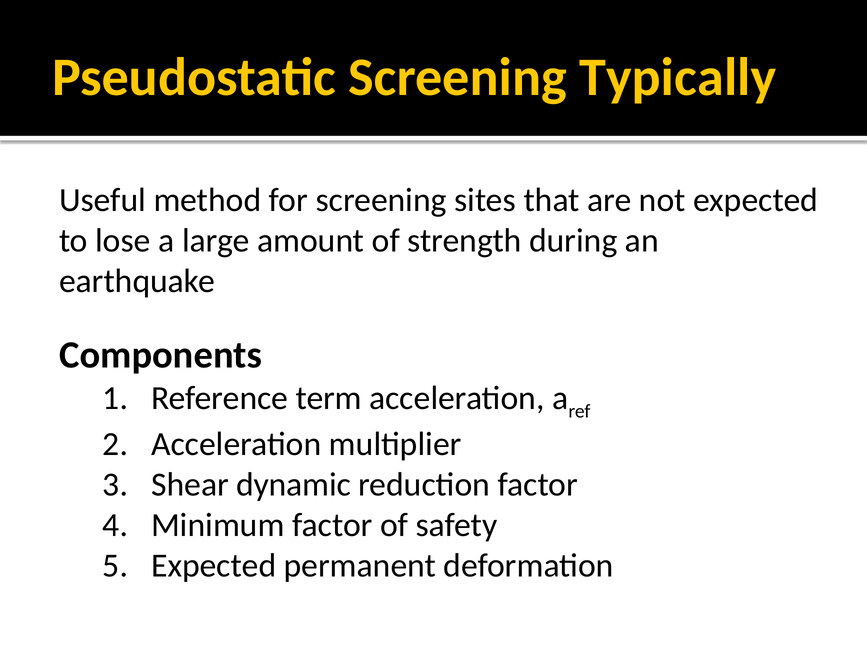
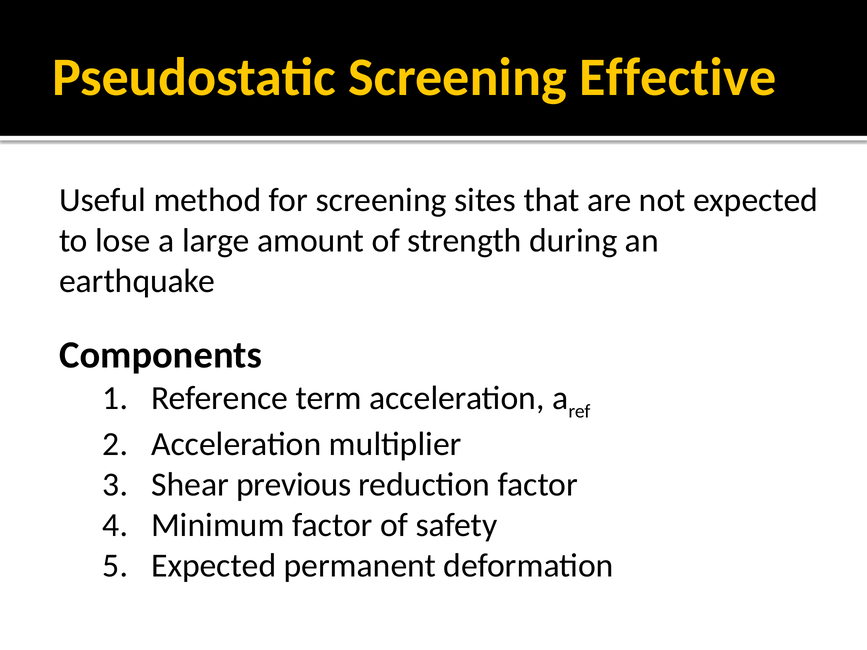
Typically: Typically -> Effective (678, 78)
dynamic: dynamic -> previous (294, 485)
